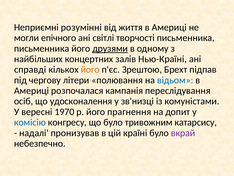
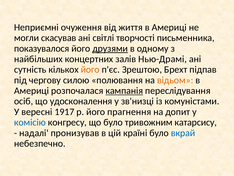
розумінні: розумінні -> очуження (81, 27)
епічного: епічного -> скасував (59, 38)
письменника: письменника -> показувалося (42, 48)
Нью-Країні: Нью-Країні -> Нью-Драмі (163, 59)
справді: справді -> сутність (30, 69)
літери: літери -> силою (76, 80)
відьом colour: blue -> orange (175, 80)
кампанія underline: none -> present (124, 90)
1970: 1970 -> 1917 (64, 112)
вкрай colour: purple -> blue (183, 133)
